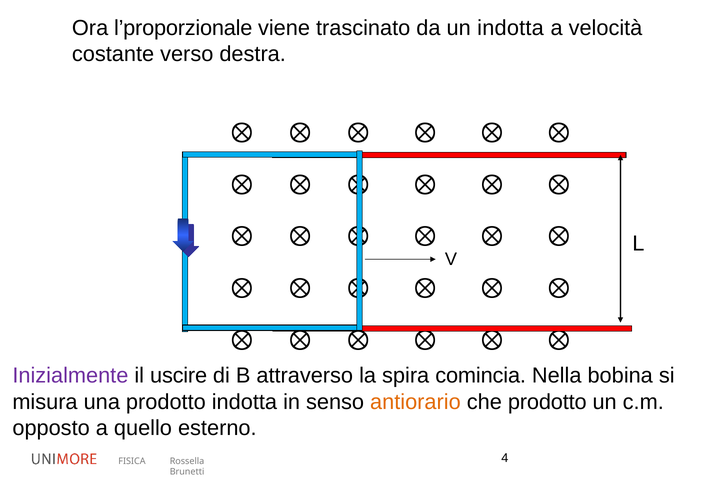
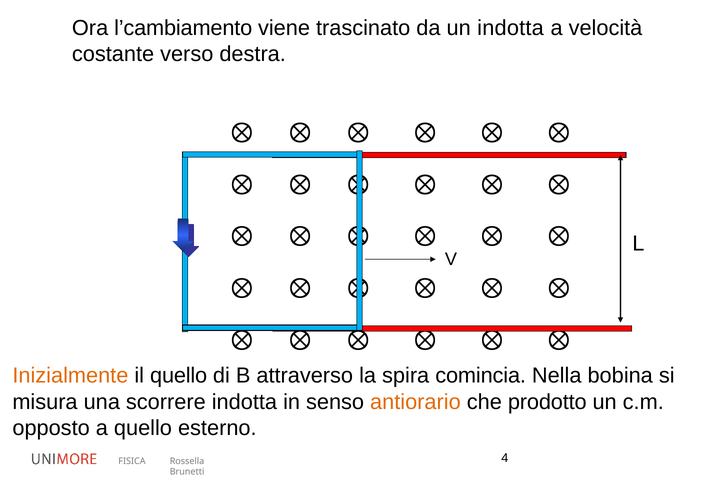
l’proporzionale: l’proporzionale -> l’cambiamento (183, 28)
Inizialmente colour: purple -> orange (70, 375)
il uscire: uscire -> quello (179, 375)
una prodotto: prodotto -> scorrere (166, 401)
